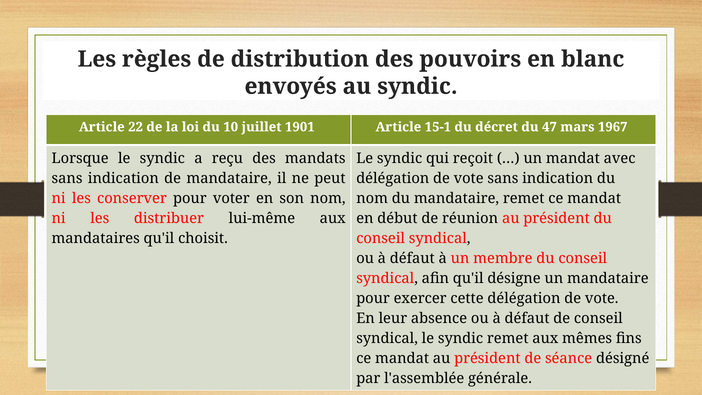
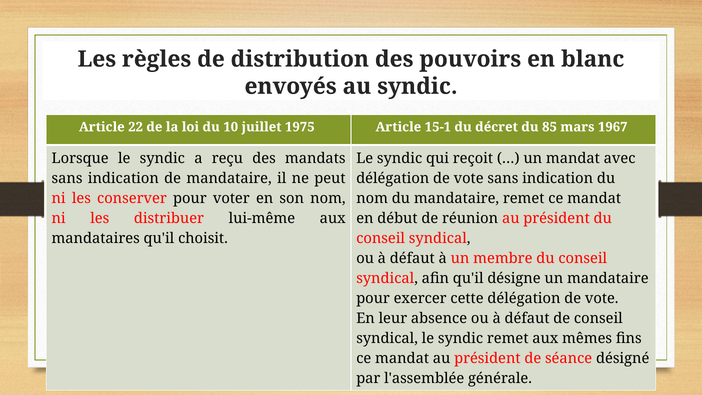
1901: 1901 -> 1975 (300, 127)
47: 47 -> 85 (550, 127)
